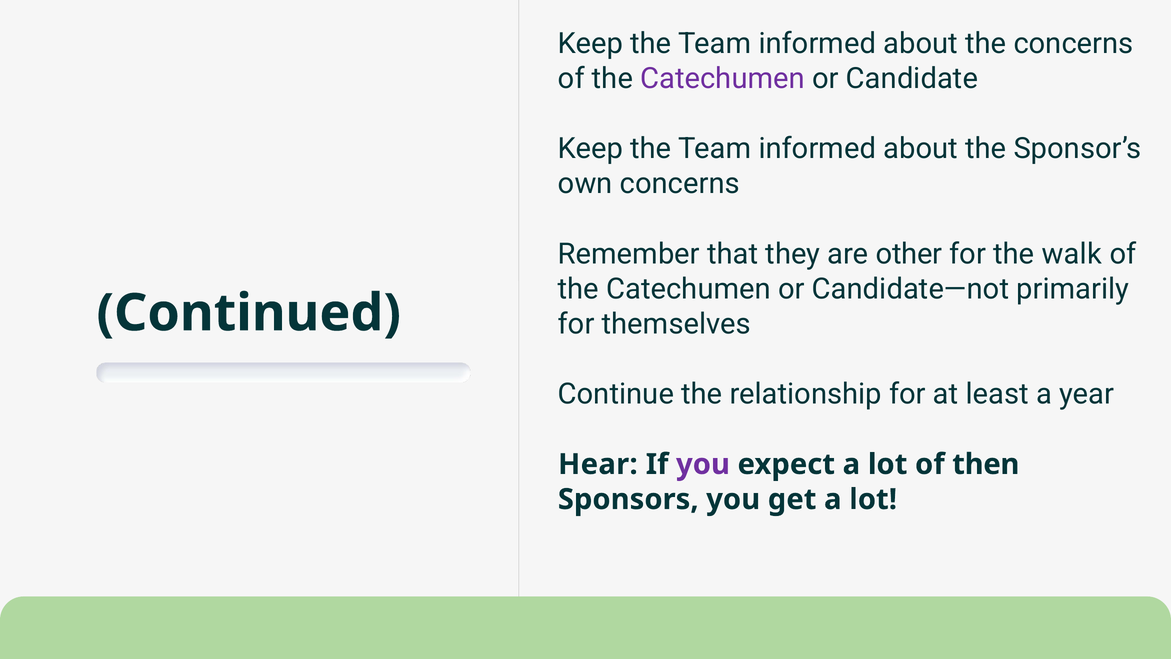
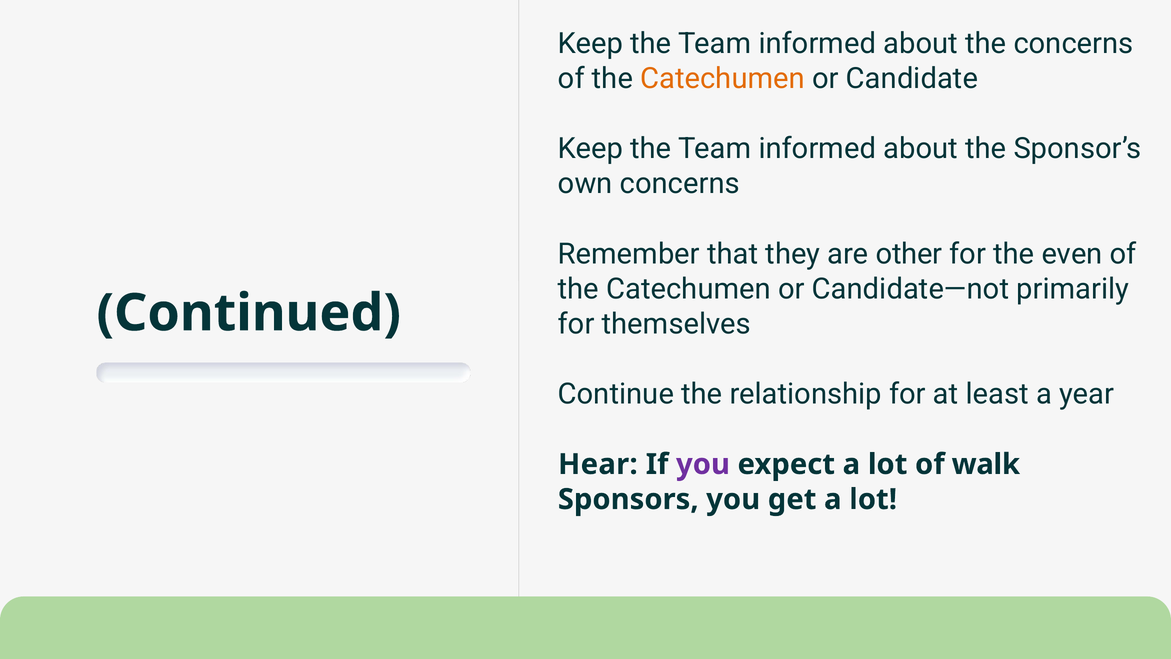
Catechumen colour: purple -> orange (723, 78)
walk: walk -> even (1072, 254)
then: then -> walk (986, 464)
